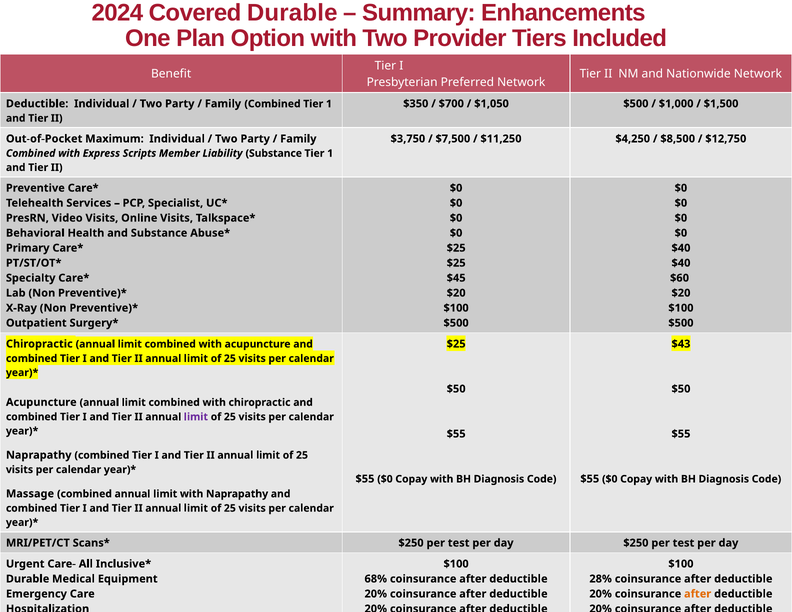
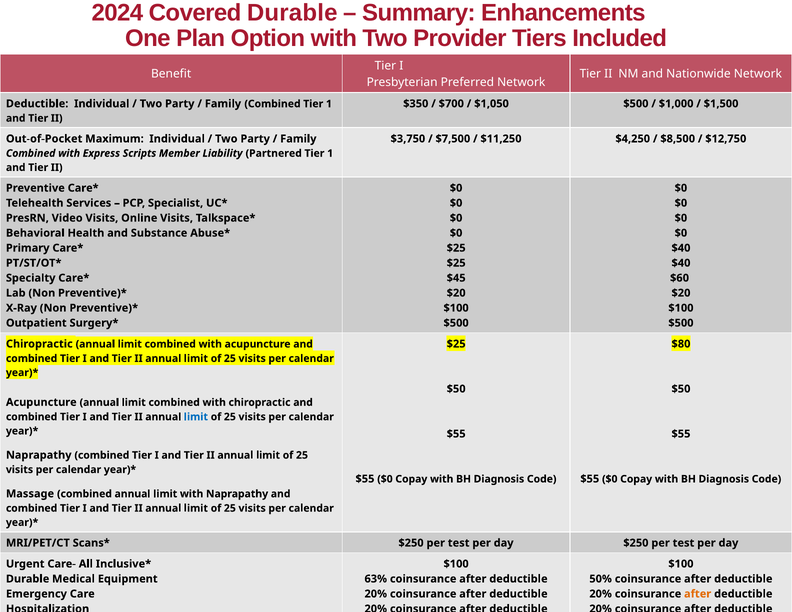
Liability Substance: Substance -> Partnered (274, 153)
$43: $43 -> $80 (681, 344)
limit colour: purple -> blue (196, 417)
68%: 68% -> 63% (376, 579)
28%: 28% -> 50% (601, 579)
